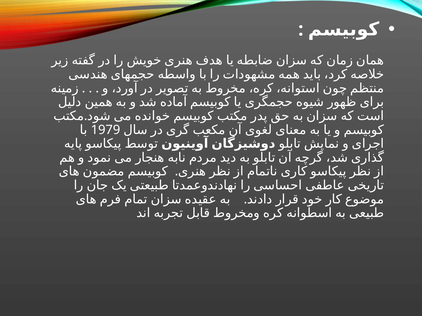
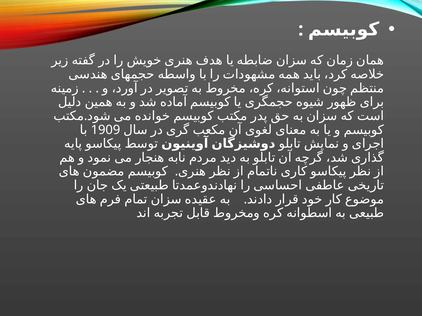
1979: 1979 -> 1909 (106, 130)
